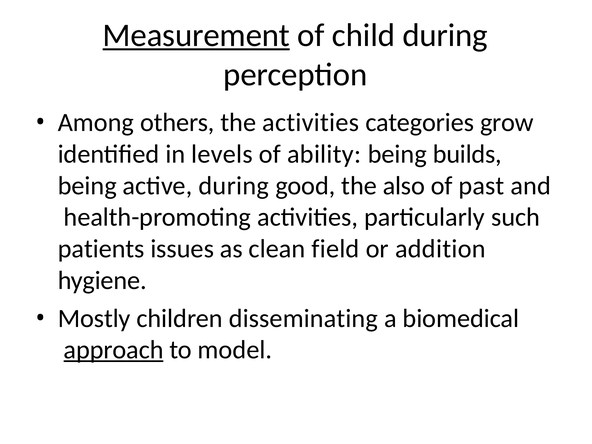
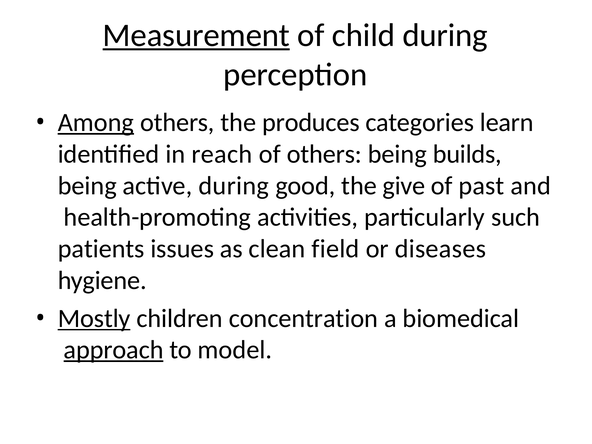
Among underline: none -> present (96, 123)
the activities: activities -> produces (311, 123)
grow: grow -> learn (507, 123)
levels: levels -> reach (222, 154)
of ability: ability -> others (324, 154)
also: also -> give (404, 186)
addition: addition -> diseases (440, 249)
Mostly underline: none -> present (94, 318)
disseminating: disseminating -> concentration (303, 318)
